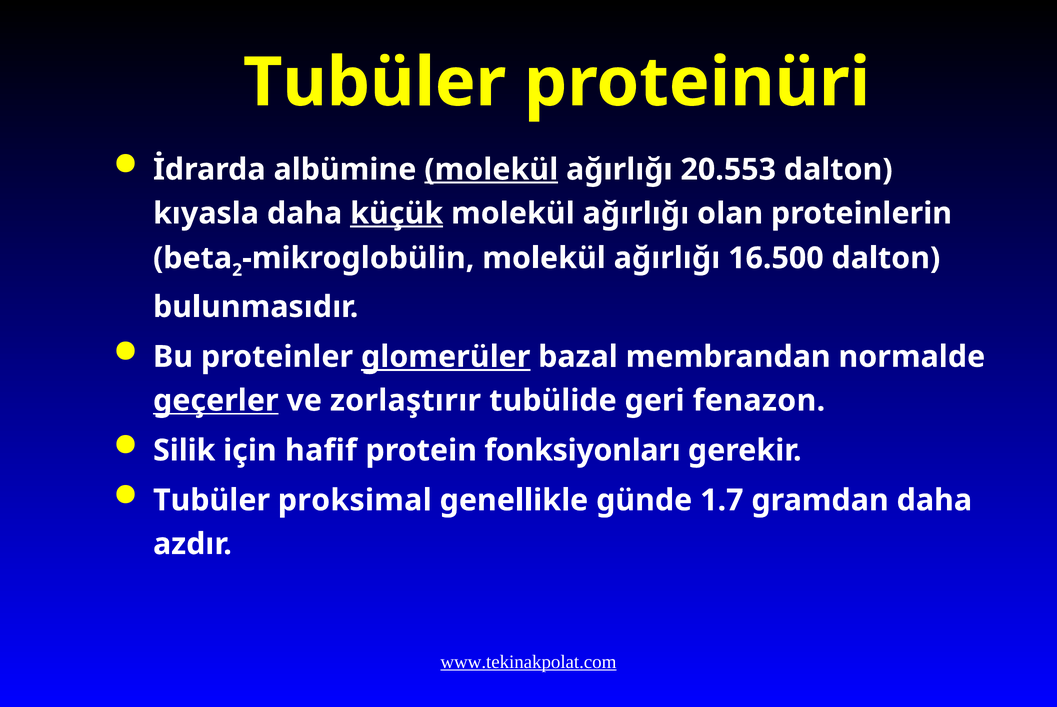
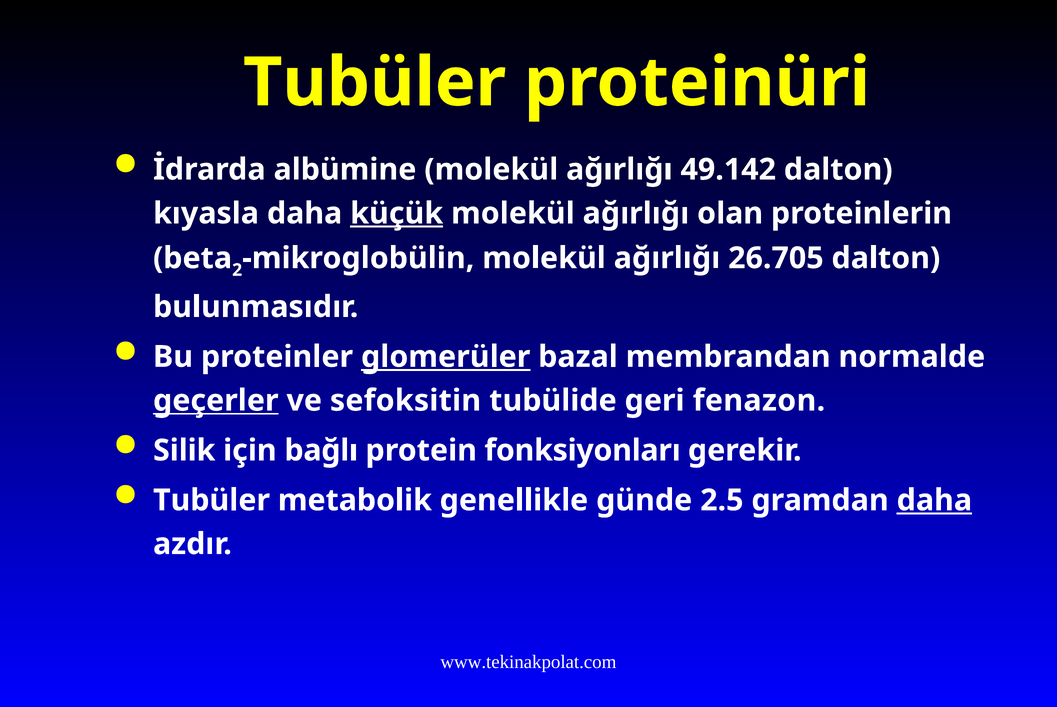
molekül underline: present -> none (491, 170)
20.553: 20.553 -> 49.142 (728, 170)
16.500: 16.500 -> 26.705 (776, 258)
zorlaştırır: zorlaştırır -> sefoksitin (405, 401)
hafif: hafif -> bağlı (321, 451)
proksimal: proksimal -> metabolik (355, 500)
1.7: 1.7 -> 2.5 (722, 500)
daha underline: none -> present (934, 500)
www.tekinakpolat.com underline: present -> none (528, 662)
